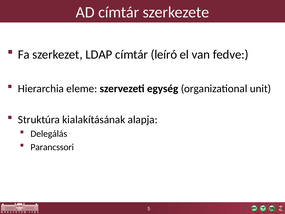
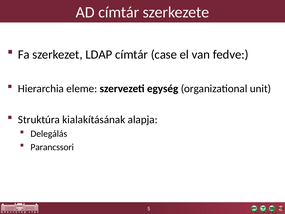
leíró: leíró -> case (164, 54)
